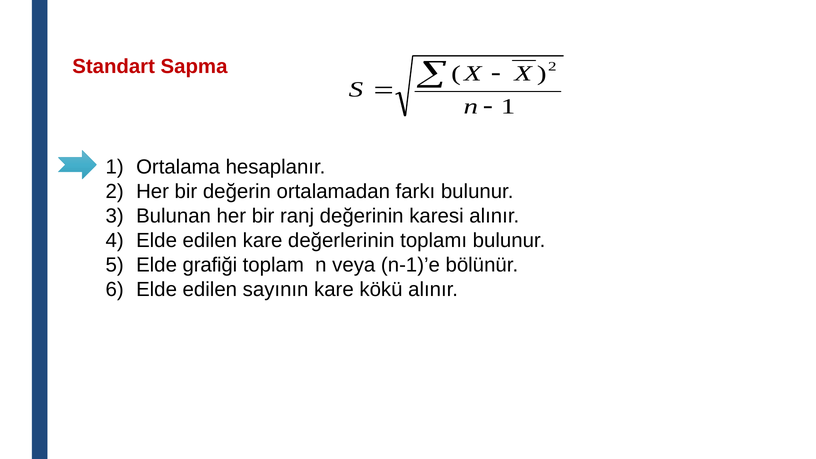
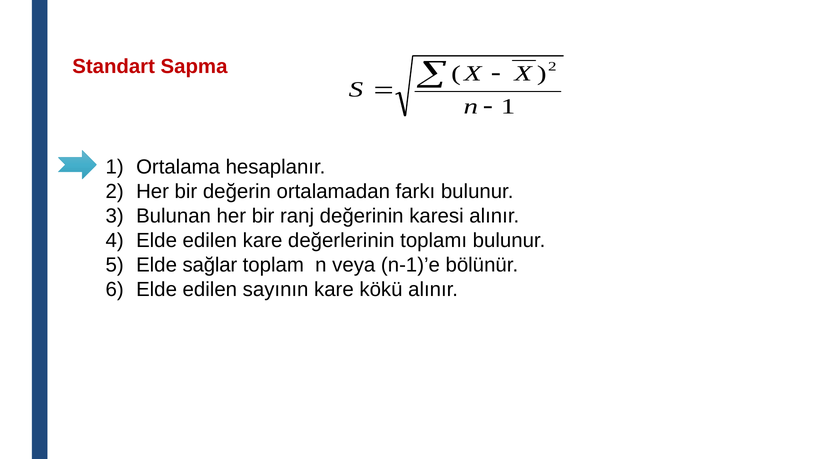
grafiği: grafiği -> sağlar (210, 265)
